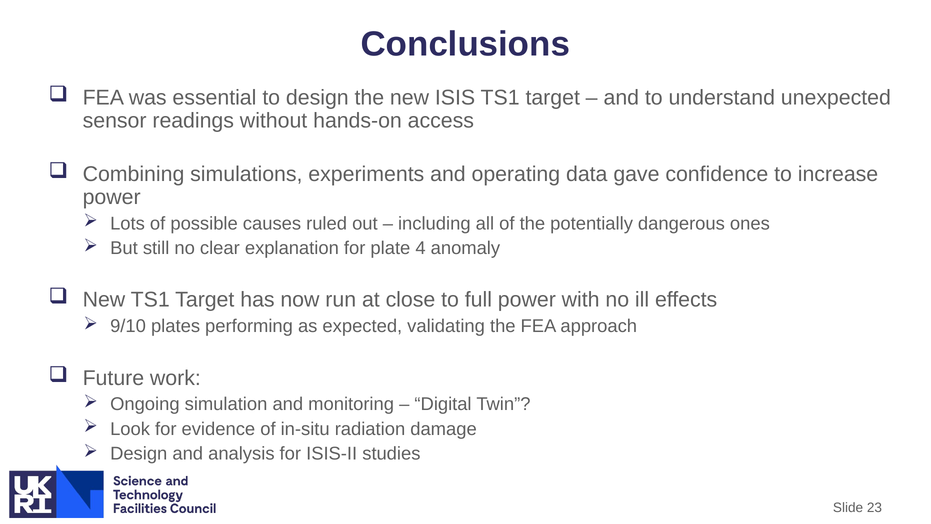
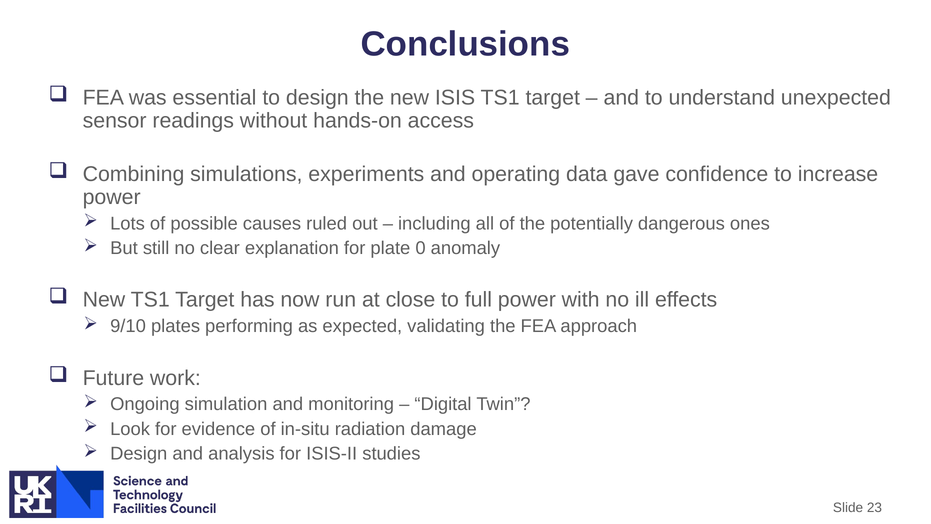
4: 4 -> 0 (421, 248)
